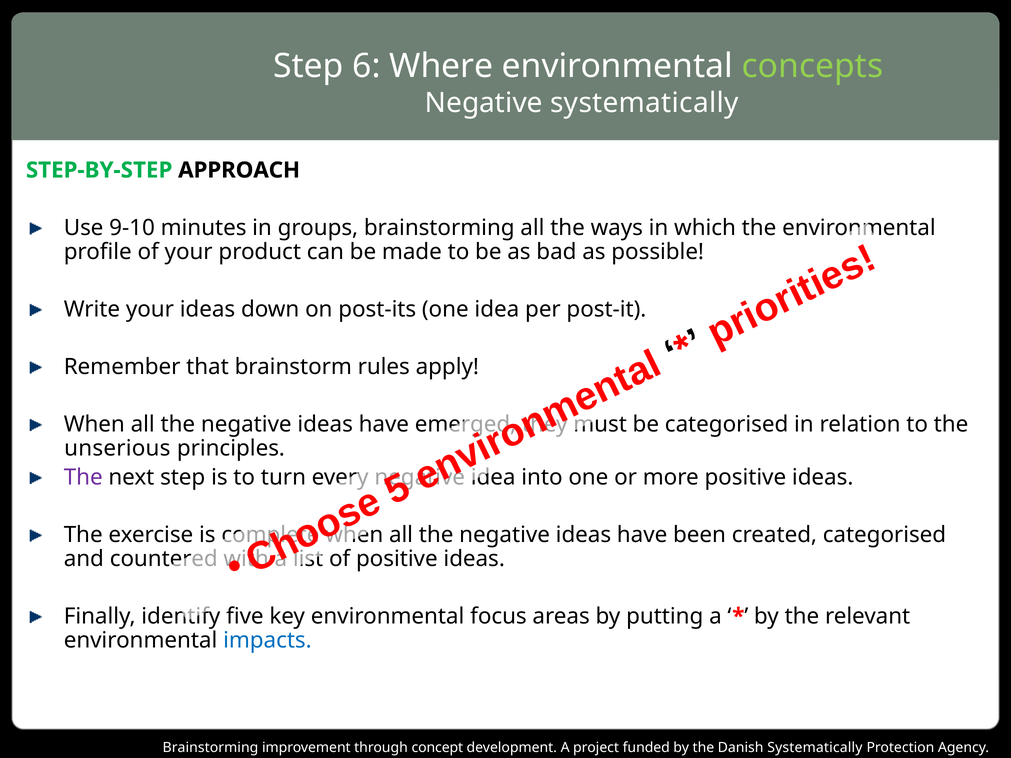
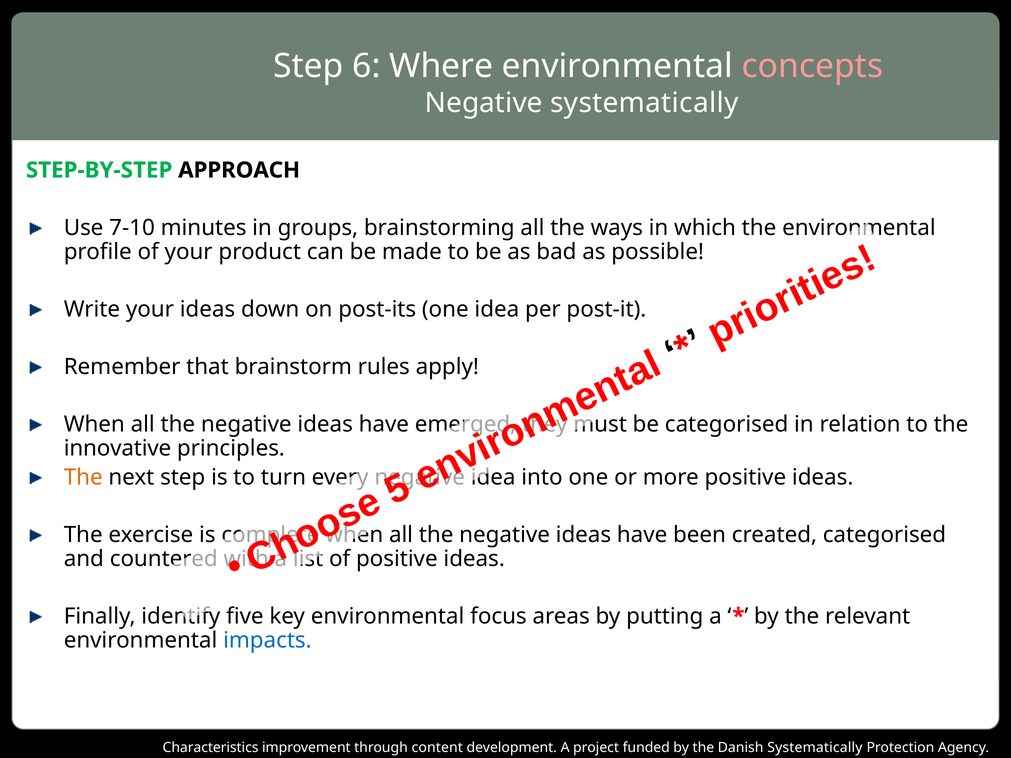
concepts colour: light green -> pink (812, 66)
9-10: 9-10 -> 7-10 (132, 228)
unserious: unserious -> innovative (118, 449)
The colour: purple -> orange (83, 477)
Brainstorming: Brainstorming -> Characteristics (211, 748)
concept: concept -> content (437, 748)
